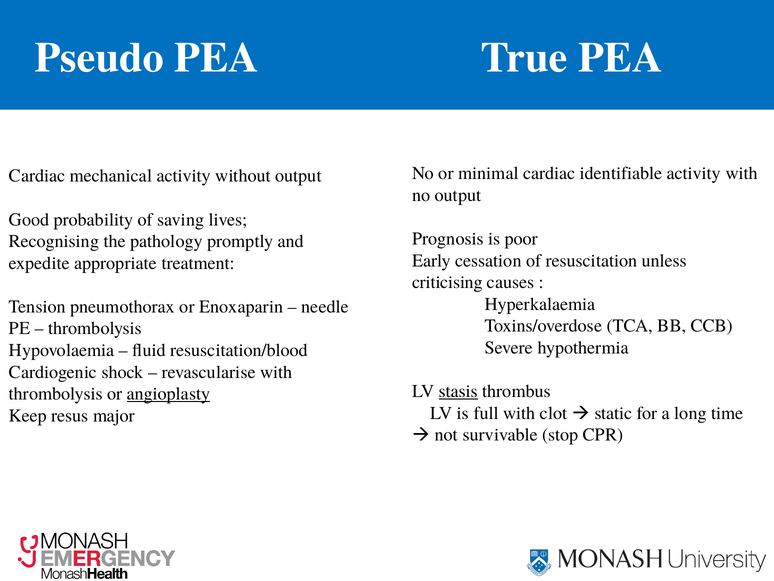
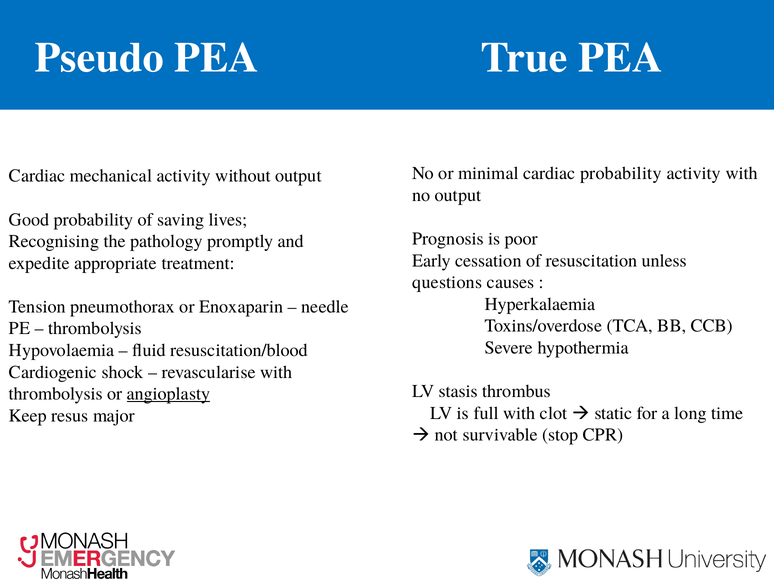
cardiac identifiable: identifiable -> probability (621, 173)
criticising: criticising -> questions (447, 282)
stasis underline: present -> none (458, 391)
